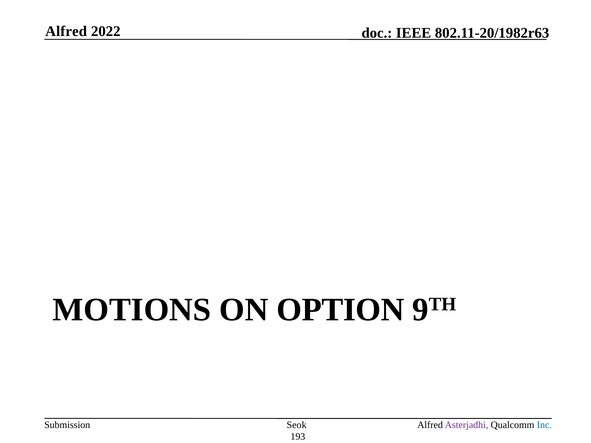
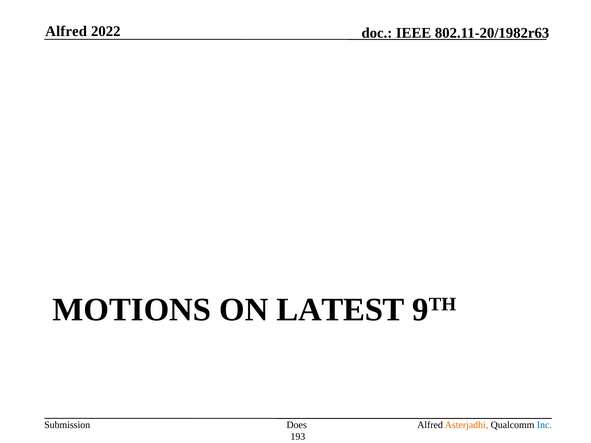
OPTION: OPTION -> LATEST (341, 310)
Seok: Seok -> Does (297, 425)
Asterjadhi colour: purple -> orange (467, 425)
